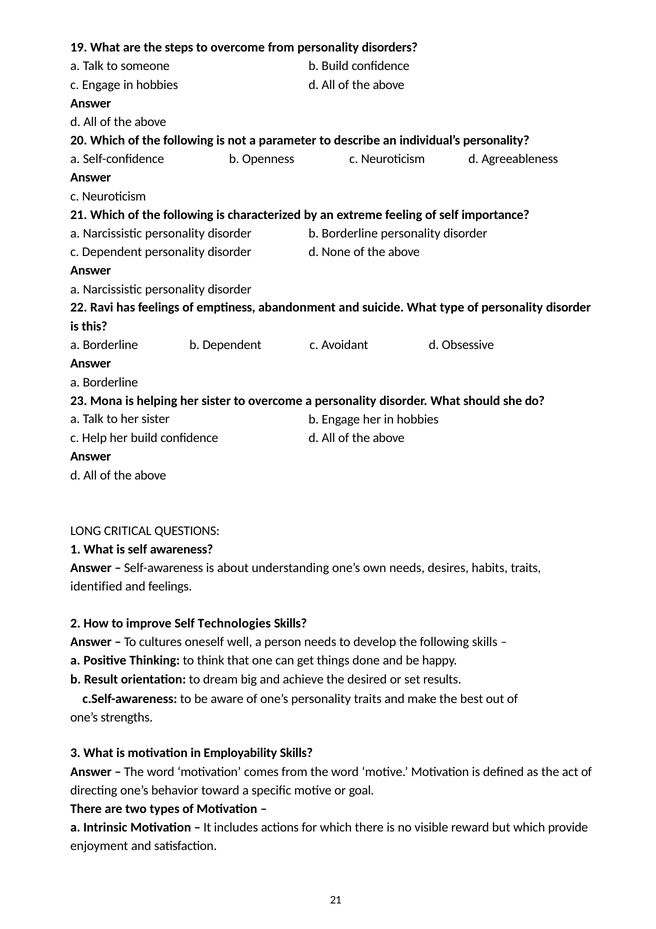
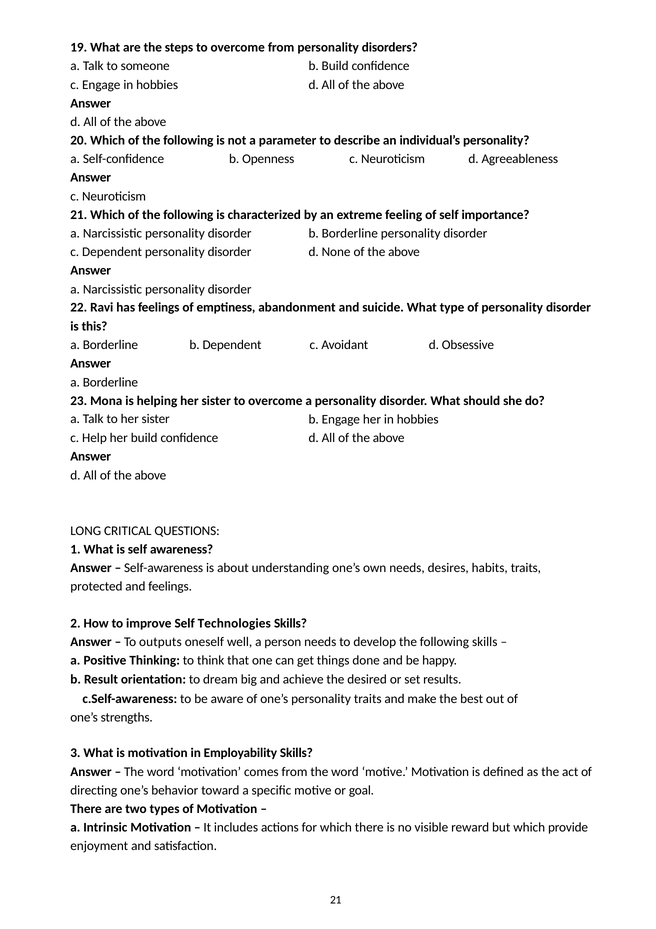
identified: identified -> protected (96, 586)
cultures: cultures -> outputs (160, 641)
